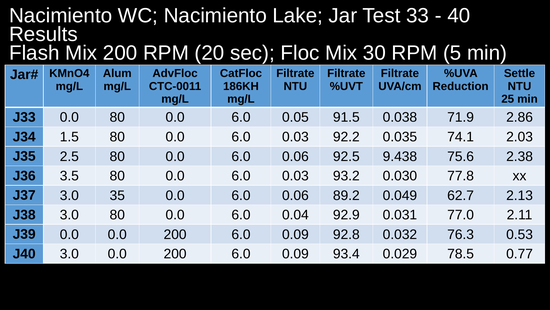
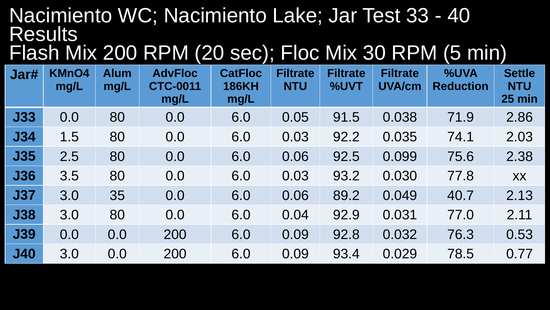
9.438: 9.438 -> 0.099 (400, 156)
62.7: 62.7 -> 40.7 (461, 195)
